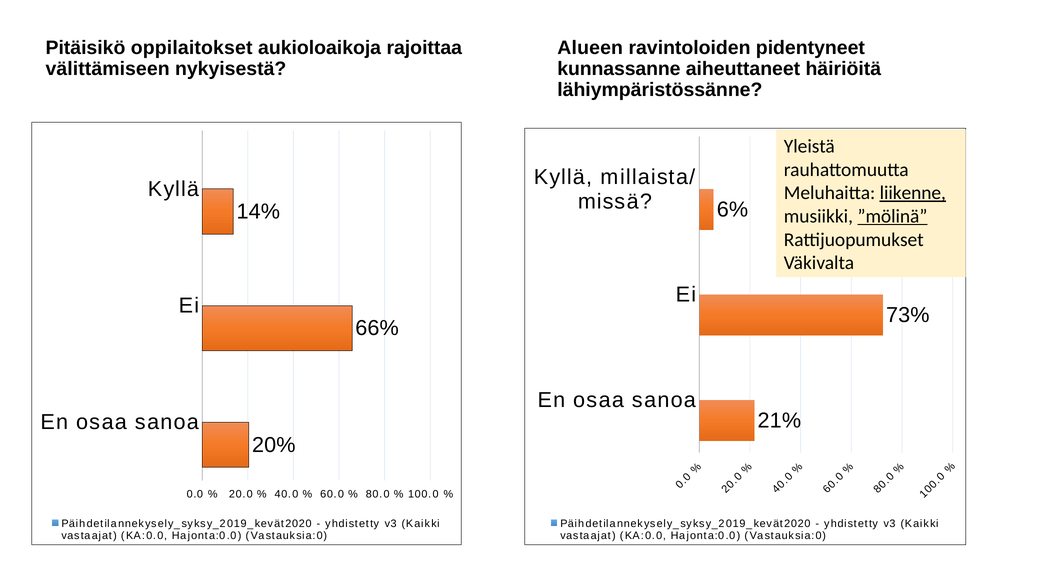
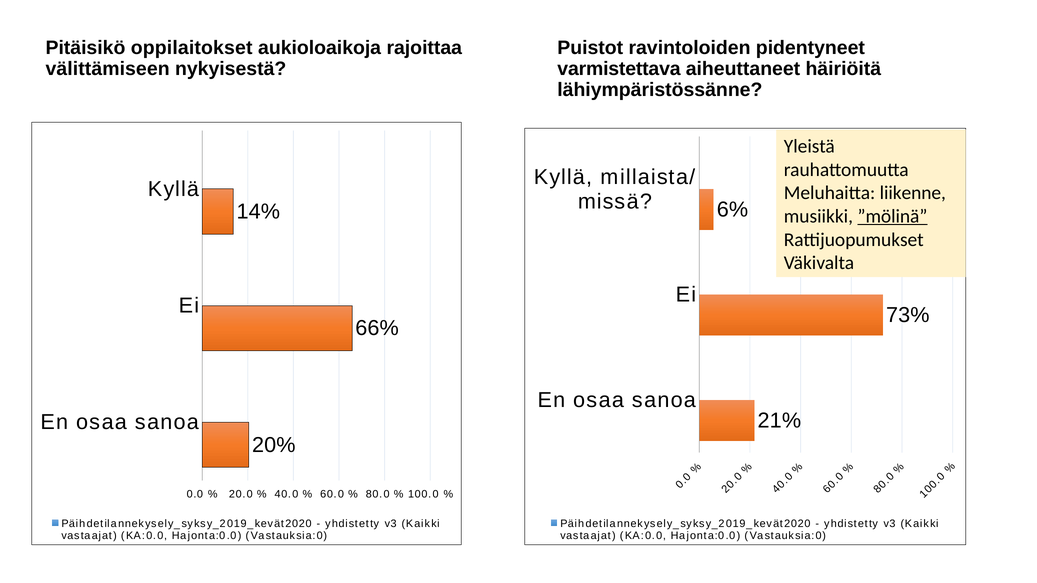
Alueen: Alueen -> Puistot (590, 48)
kunnassanne: kunnassanne -> varmistettava (619, 69)
liikenne underline: present -> none (913, 193)
